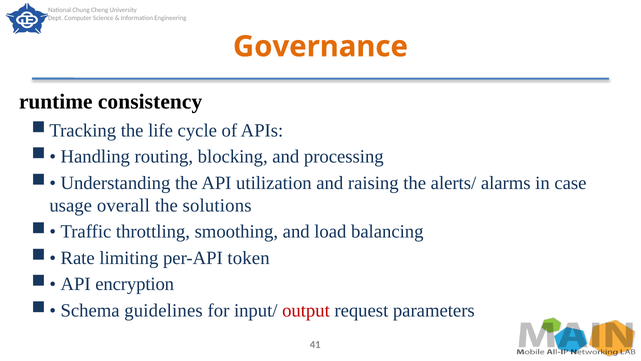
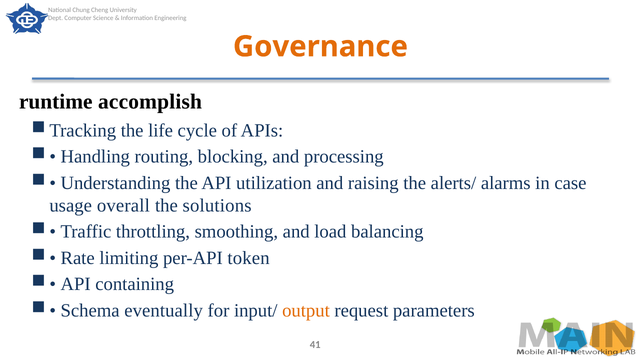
consistency: consistency -> accomplish (150, 101)
encryption: encryption -> containing (135, 284)
guidelines: guidelines -> eventually (164, 310)
output colour: red -> orange (306, 310)
